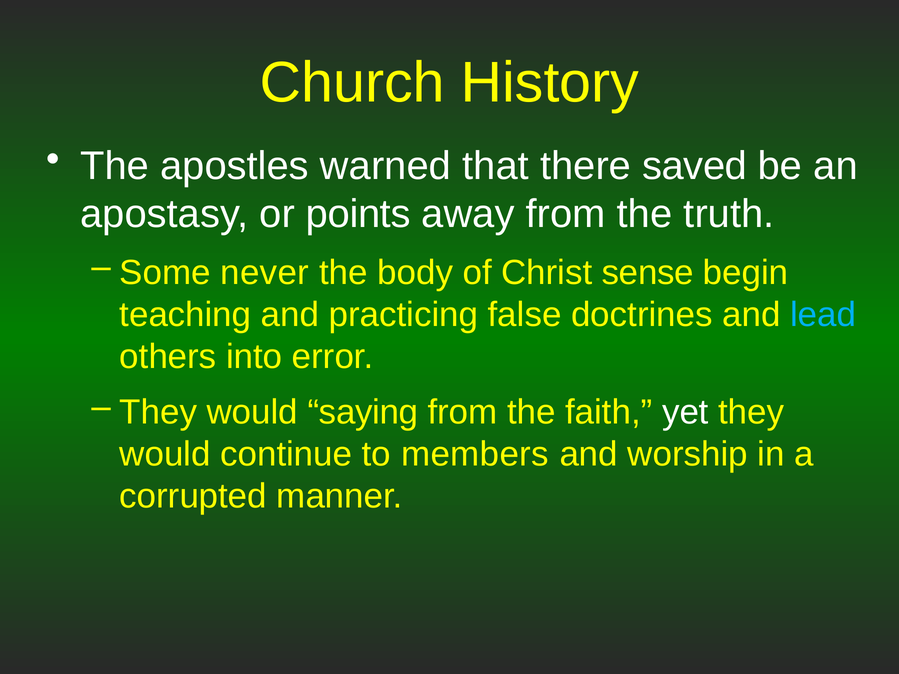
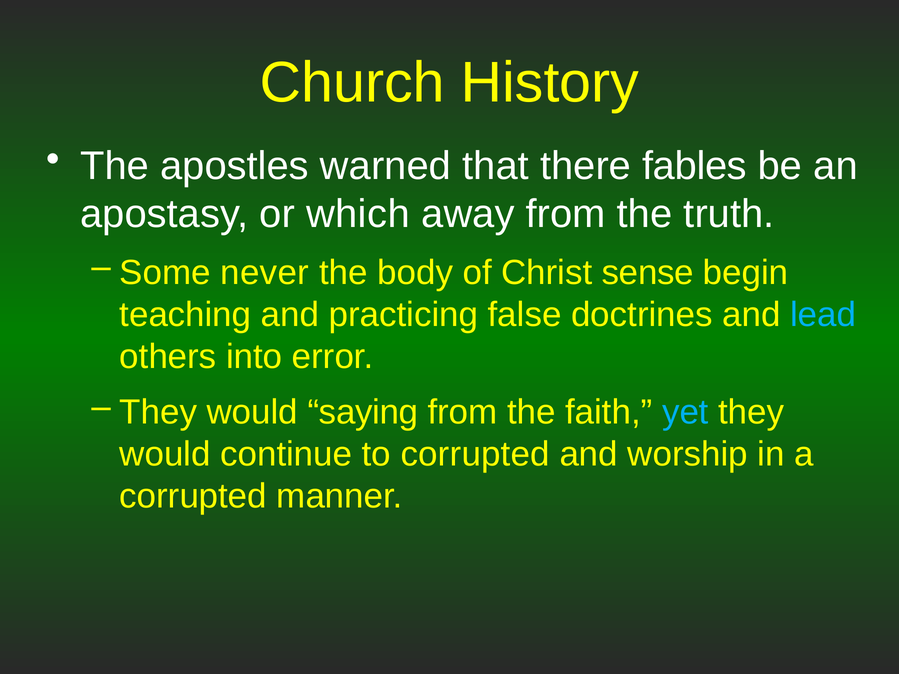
saved: saved -> fables (695, 166)
points: points -> which (358, 214)
yet colour: white -> light blue (685, 413)
to members: members -> corrupted (475, 455)
